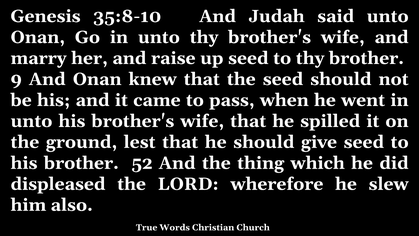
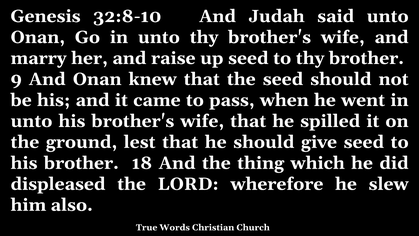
35:8-10: 35:8-10 -> 32:8-10 (127, 16)
52: 52 -> 18 (142, 163)
